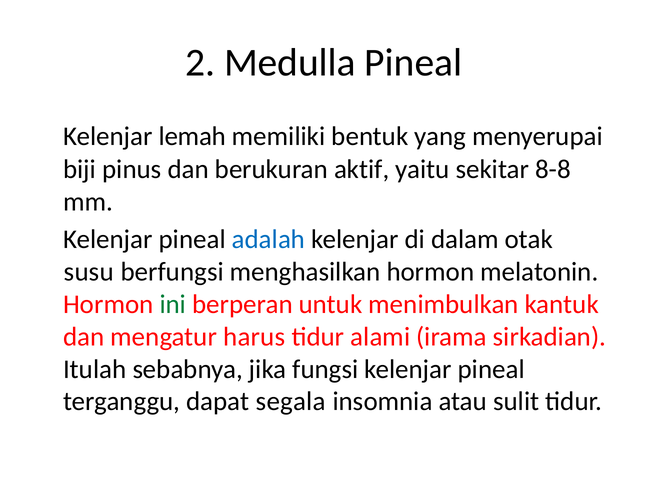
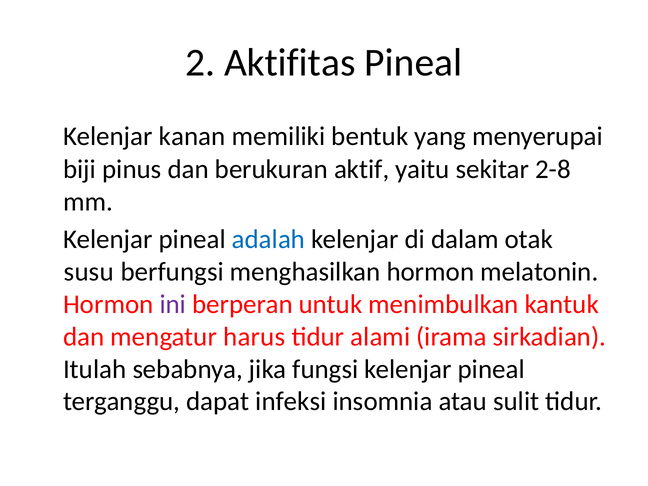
Medulla: Medulla -> Aktifitas (290, 63)
lemah: lemah -> kanan (192, 137)
8-8: 8-8 -> 2-8 (553, 169)
ini colour: green -> purple (173, 304)
segala: segala -> infeksi (291, 402)
